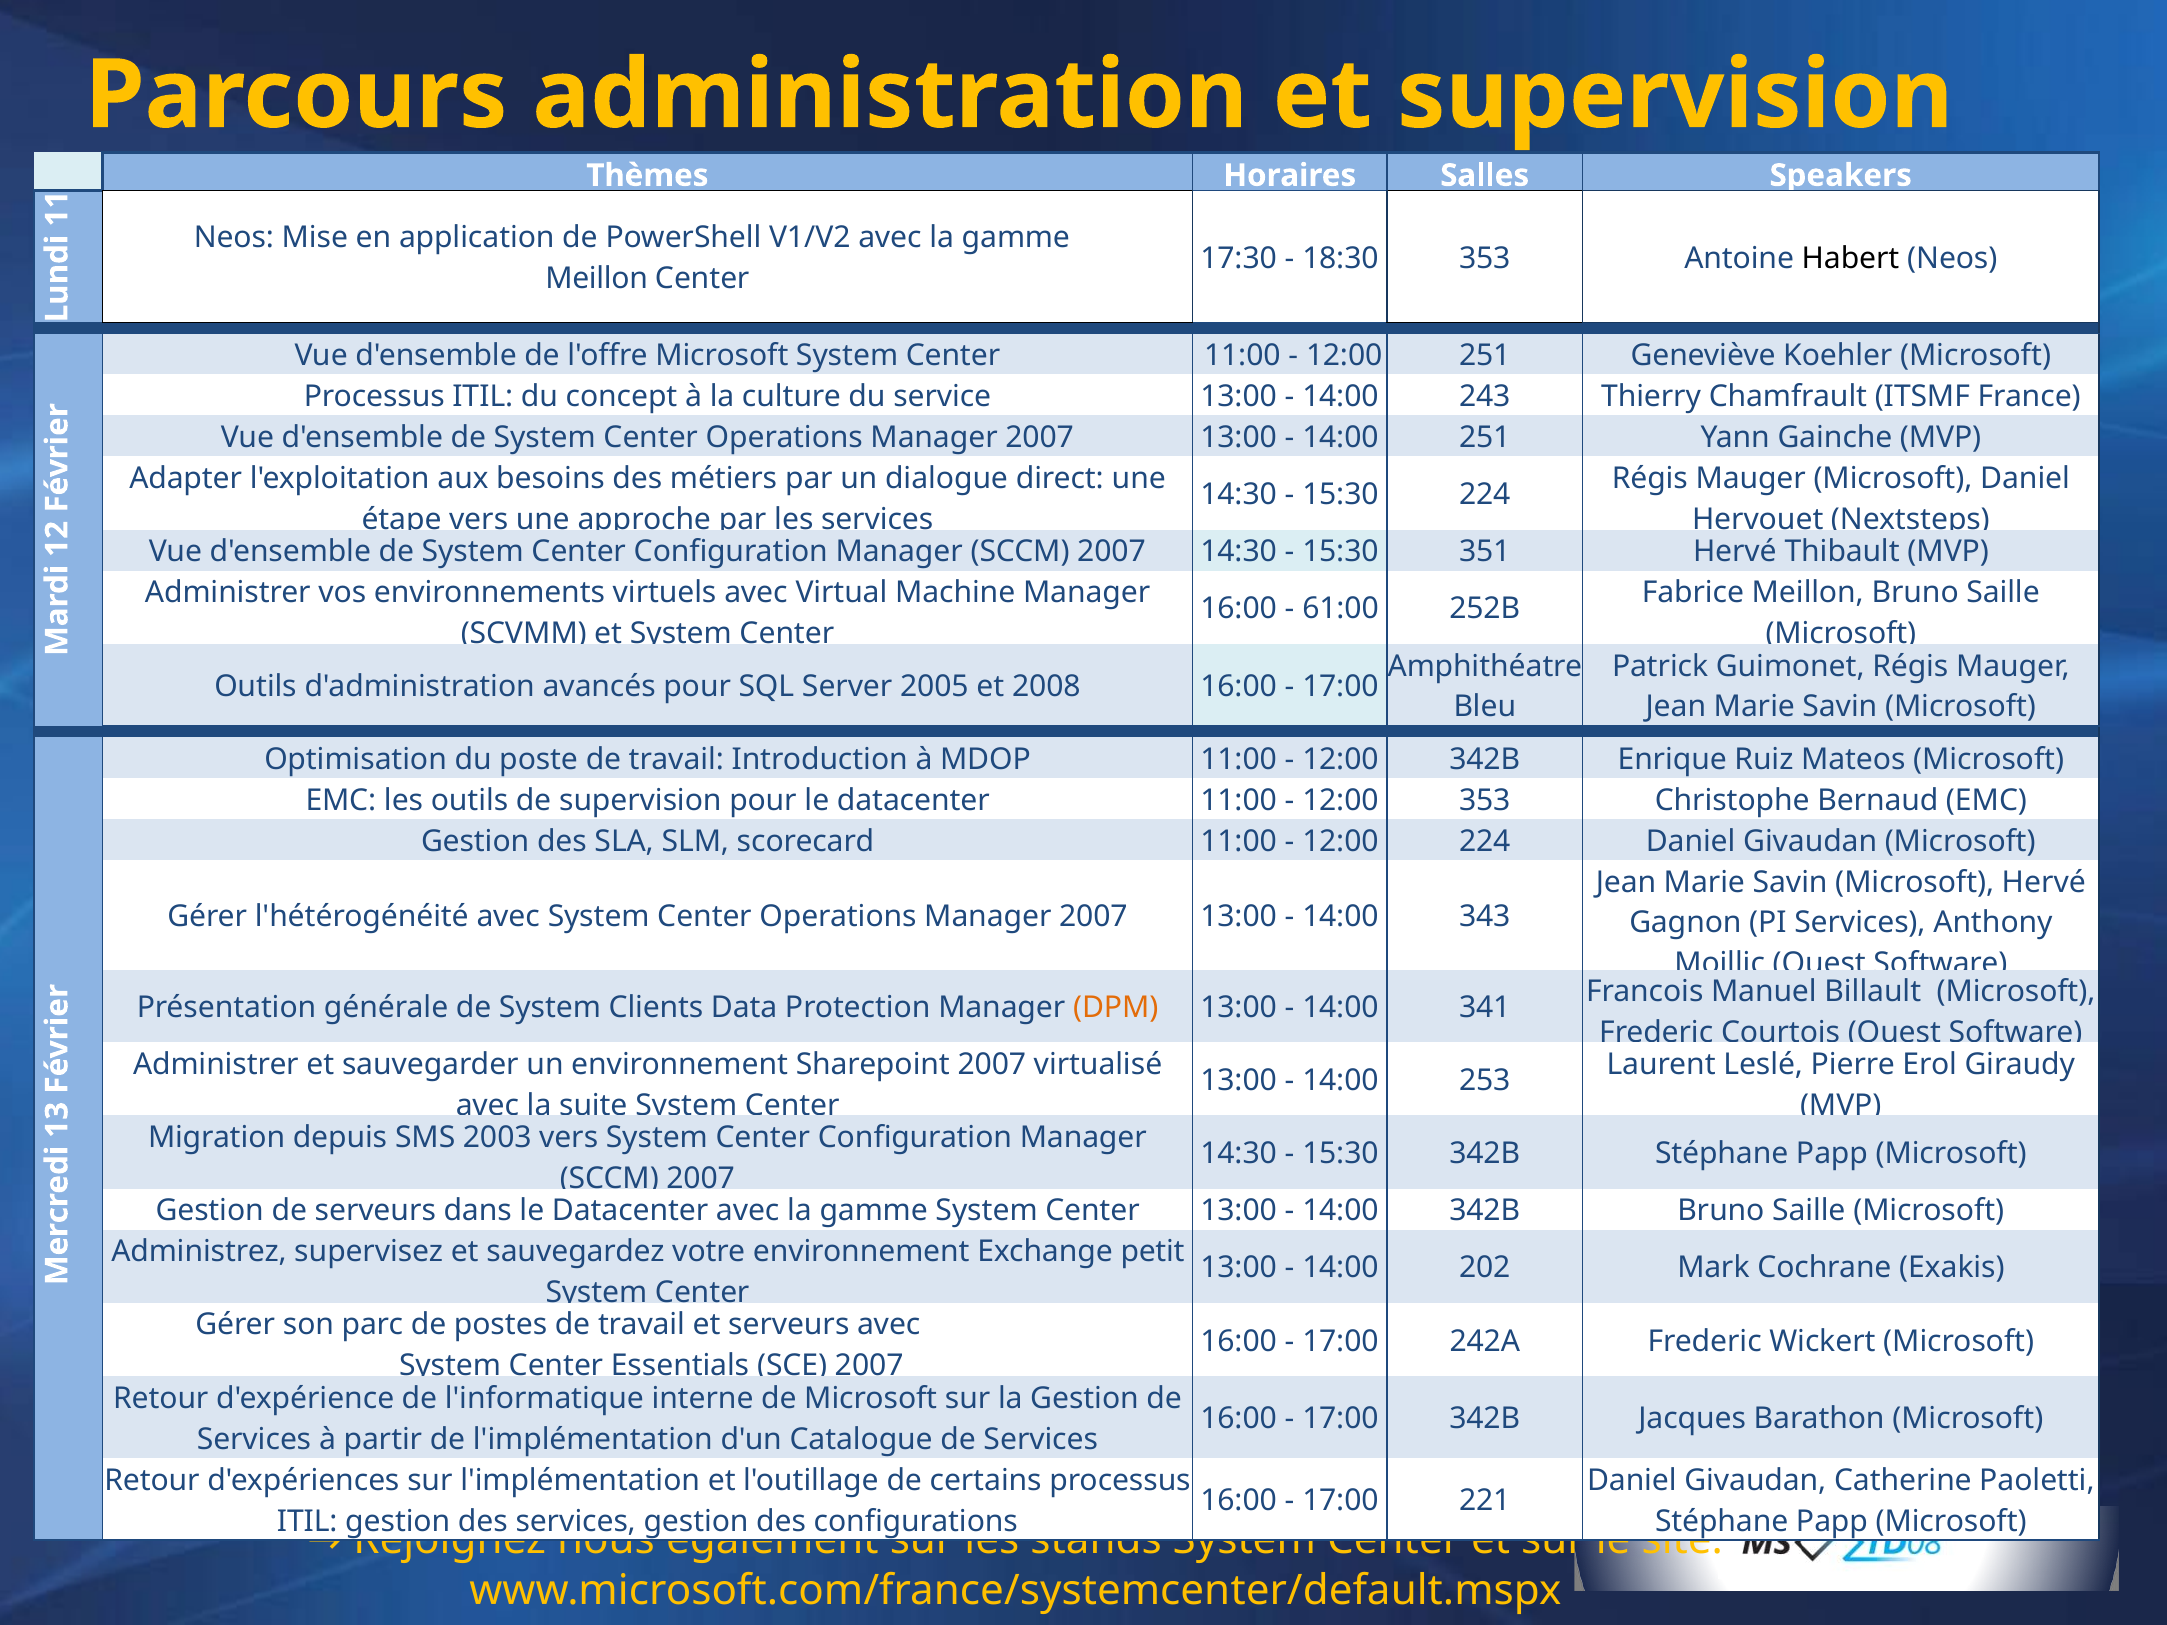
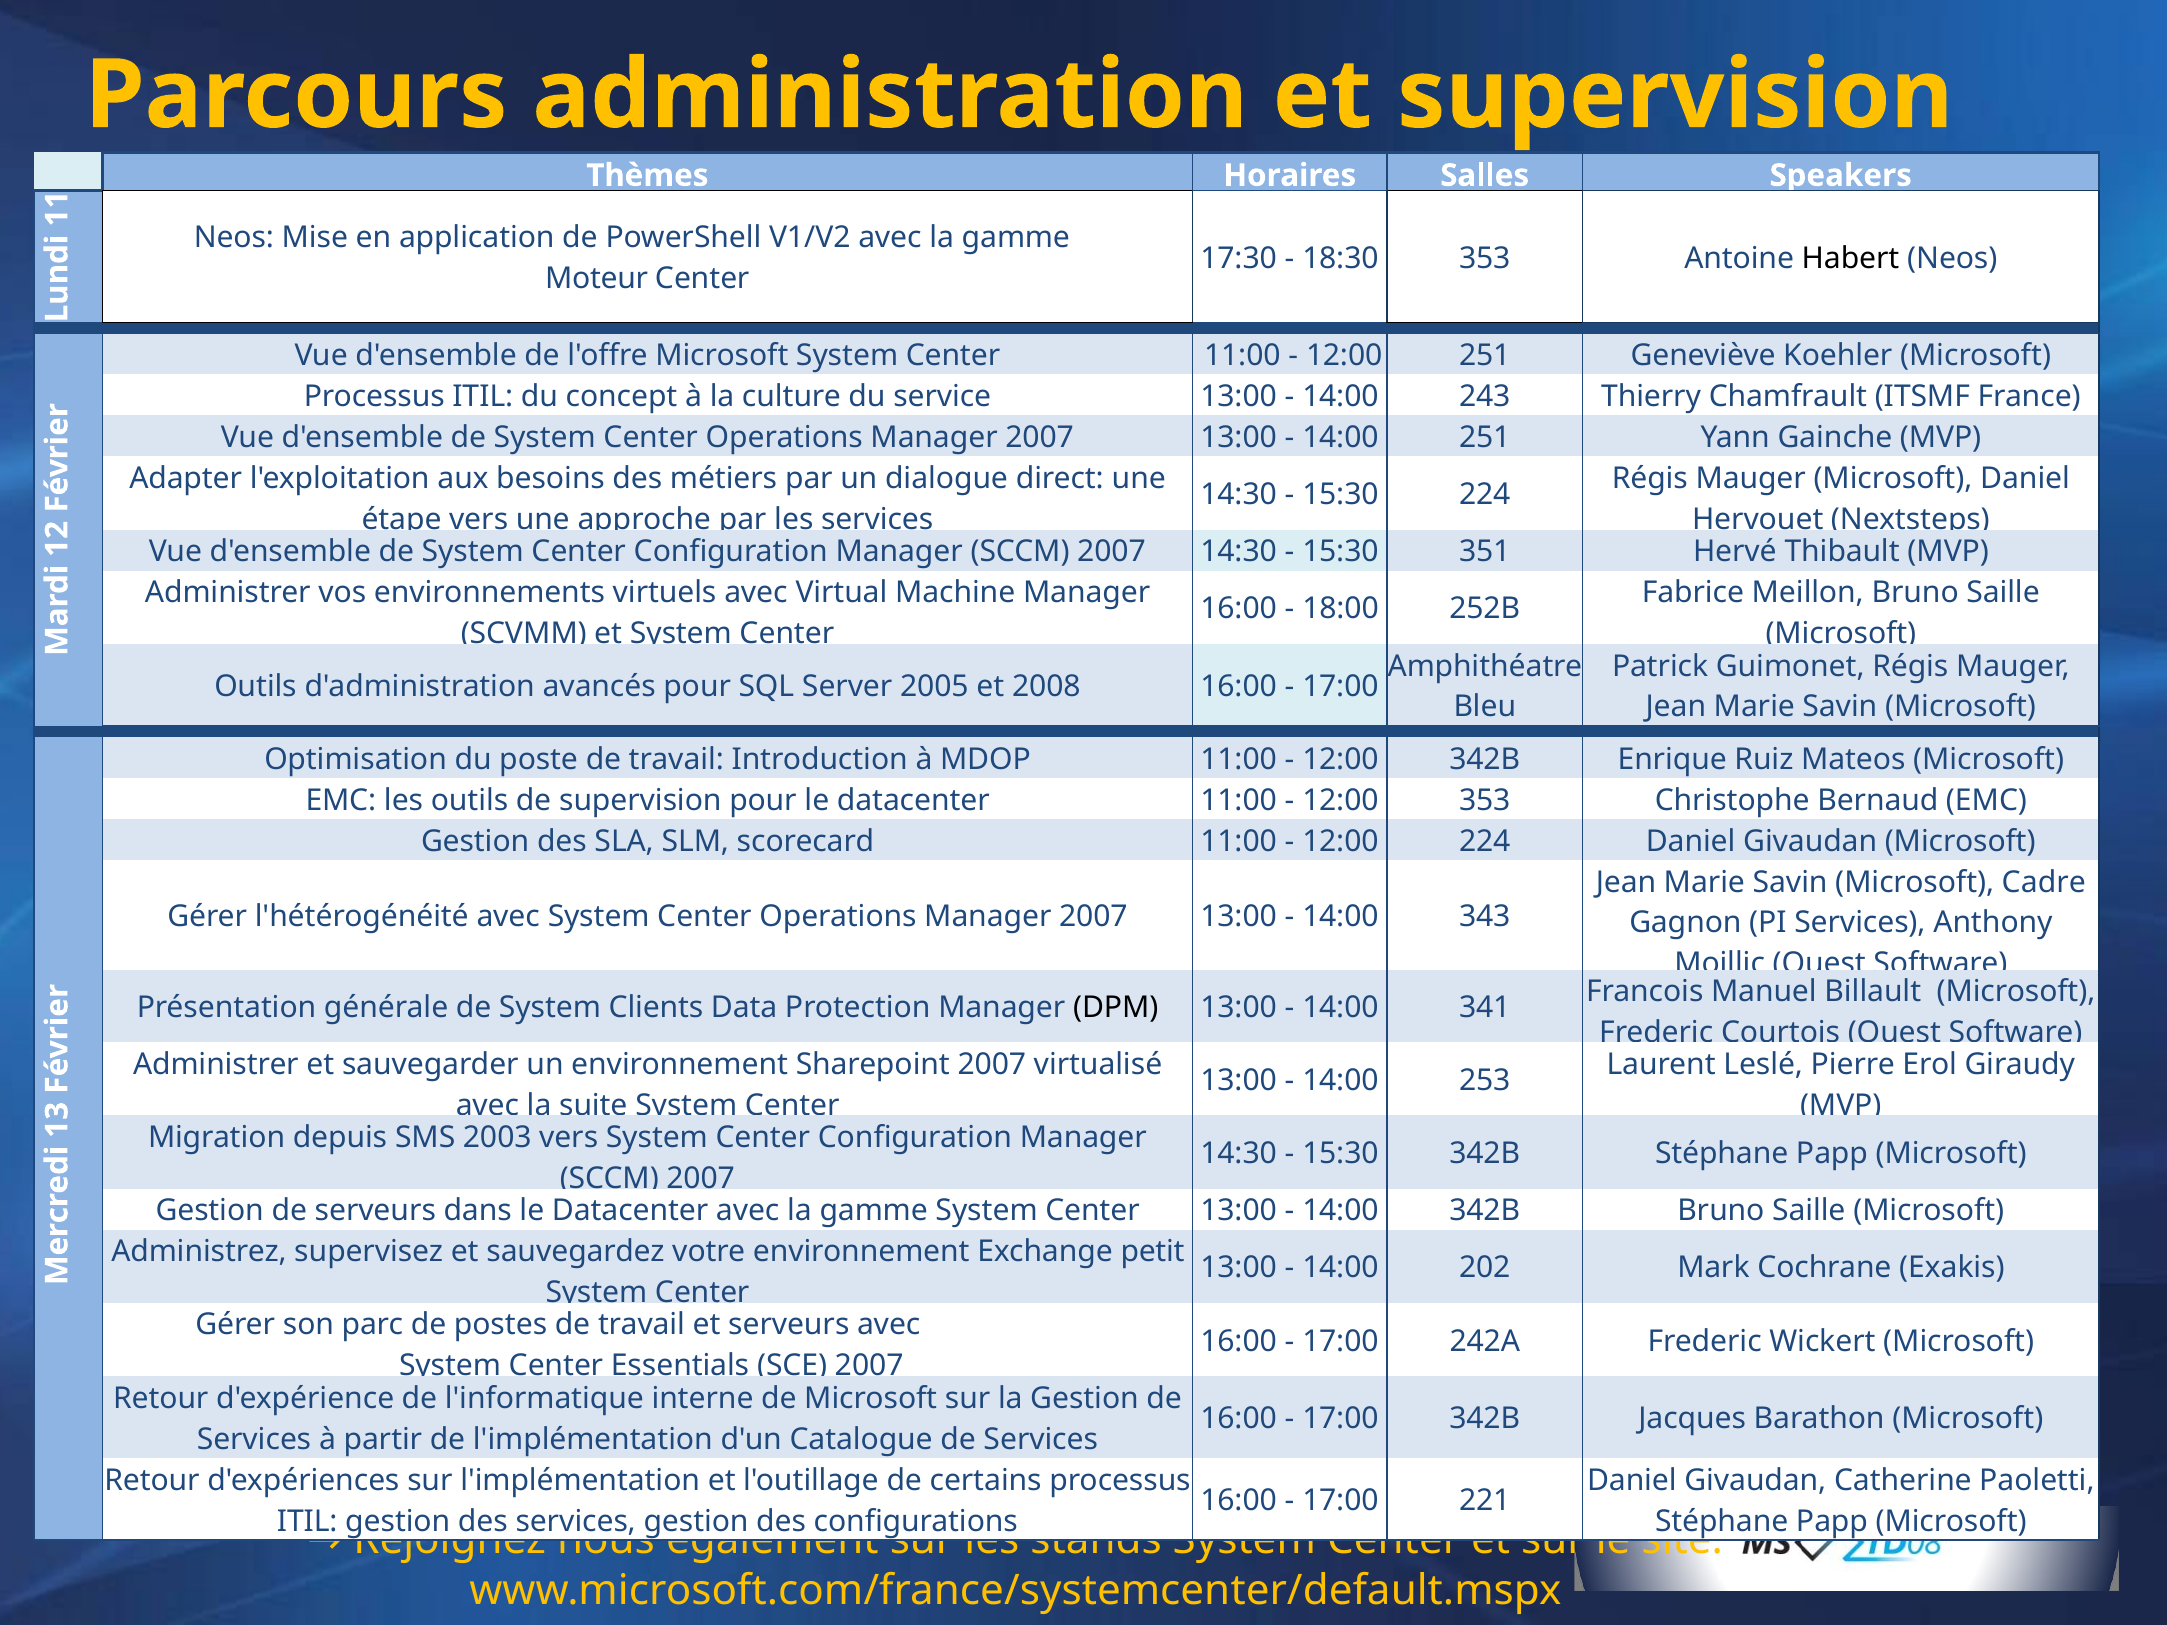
Meillon: Meillon -> Moteur (597, 279)
61:00: 61:00 -> 18:00 (1341, 609)
Microsoft Hervé: Hervé -> Cadre (2044, 882)
DPM colour: orange -> black (1116, 1008)
